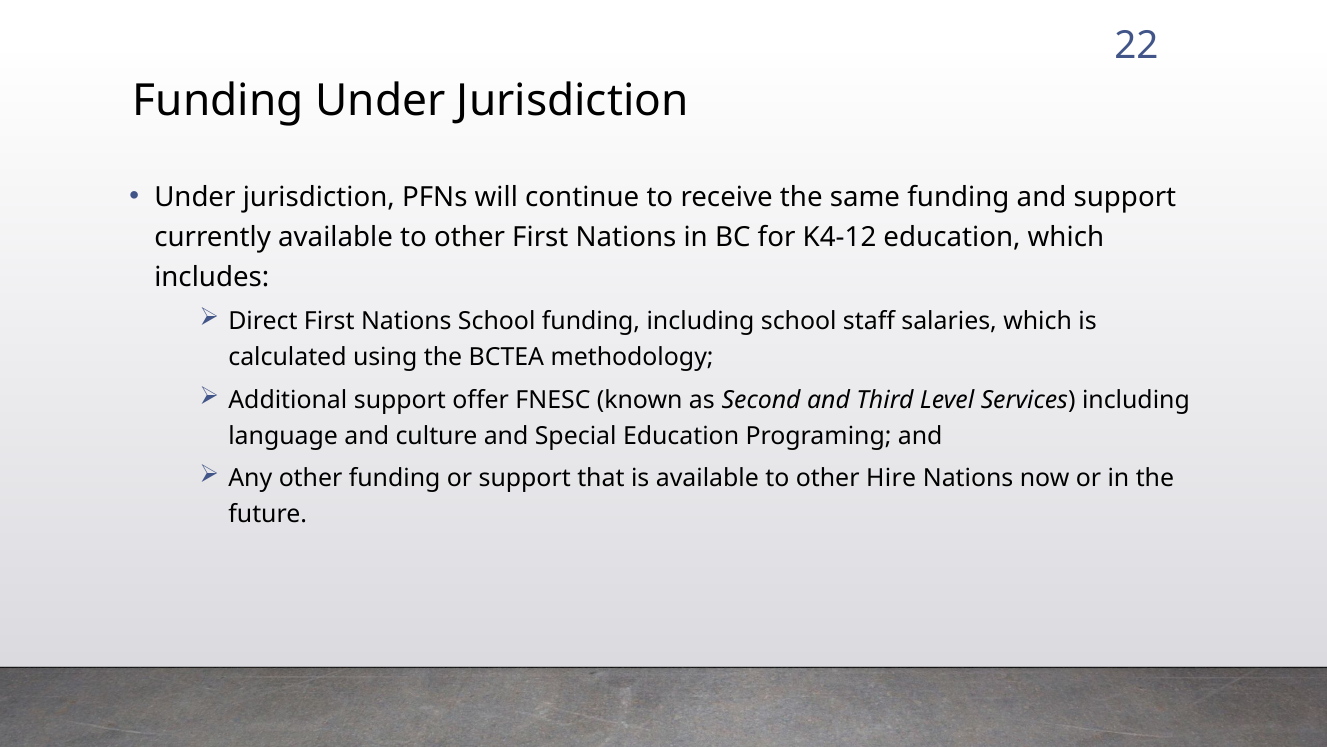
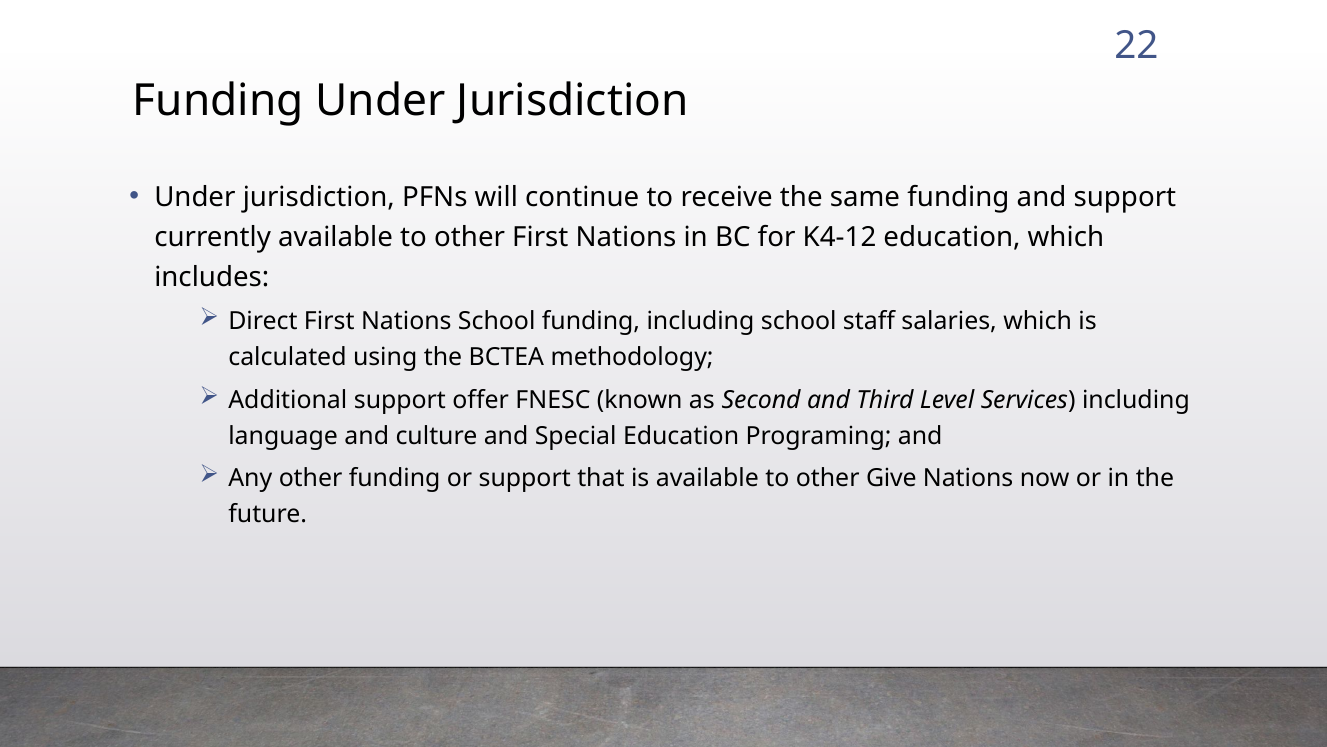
Hire: Hire -> Give (891, 478)
